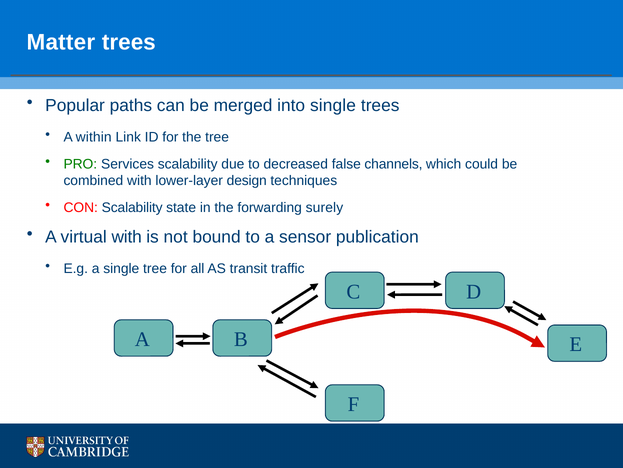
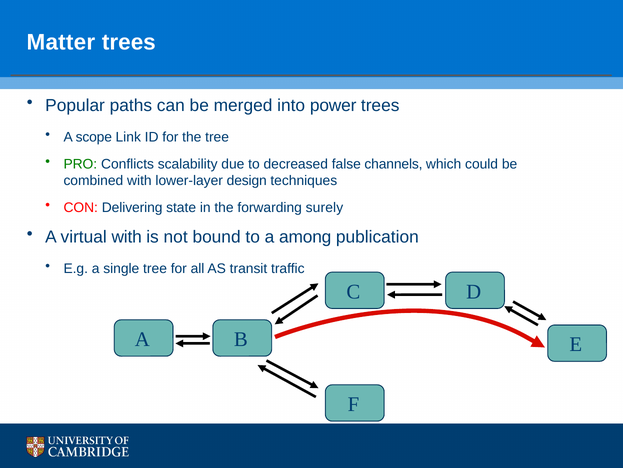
into single: single -> power (333, 105)
within: within -> scope (94, 137)
Services: Services -> Conflicts (128, 164)
CON Scalability: Scalability -> Delivering (132, 207)
sensor: sensor -> among (305, 237)
